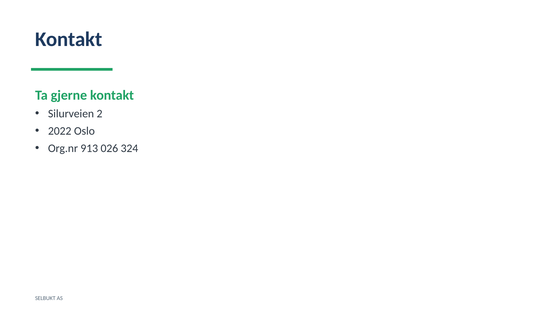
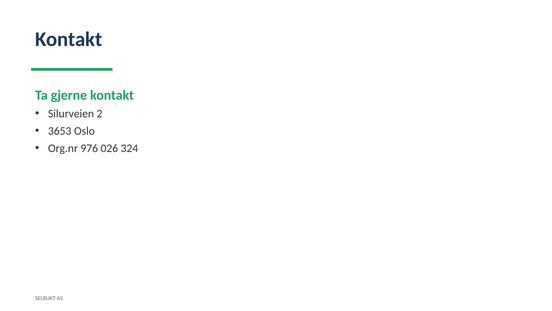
2022: 2022 -> 3653 (60, 131)
913: 913 -> 976 (89, 148)
